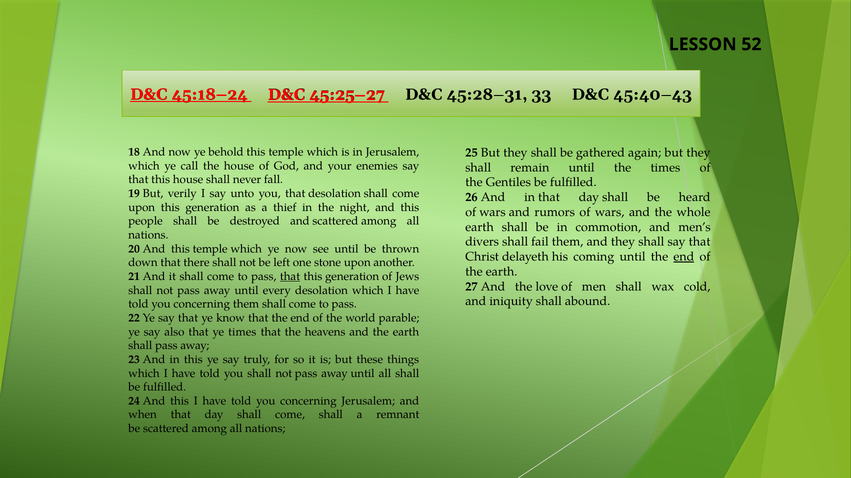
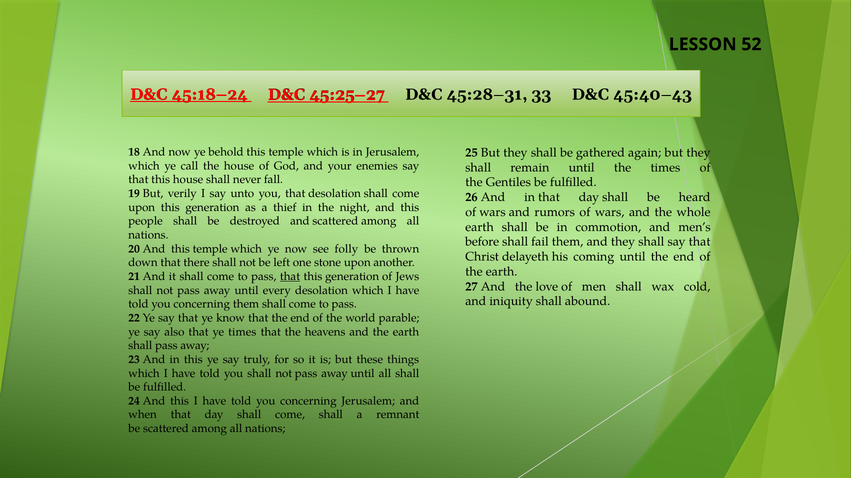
divers: divers -> before (482, 242)
see until: until -> folly (346, 249)
end underline: present -> none (684, 257)
